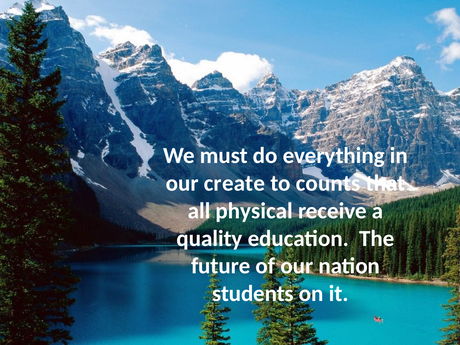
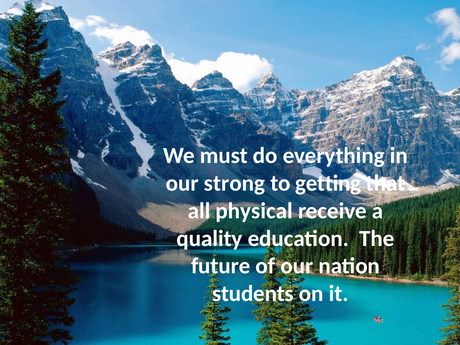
create: create -> strong (234, 183)
counts: counts -> getting (328, 183)
